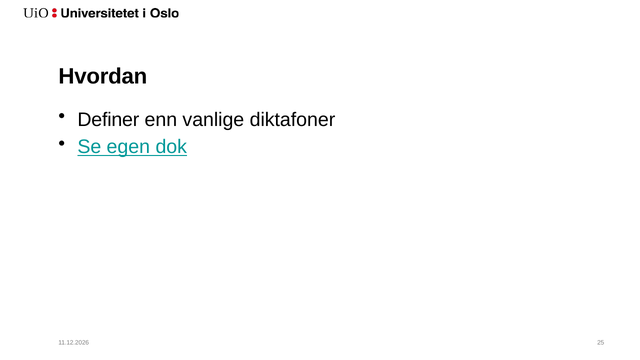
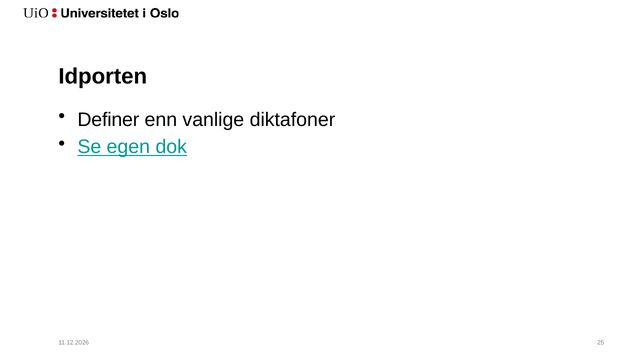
Hvordan: Hvordan -> Idporten (103, 76)
